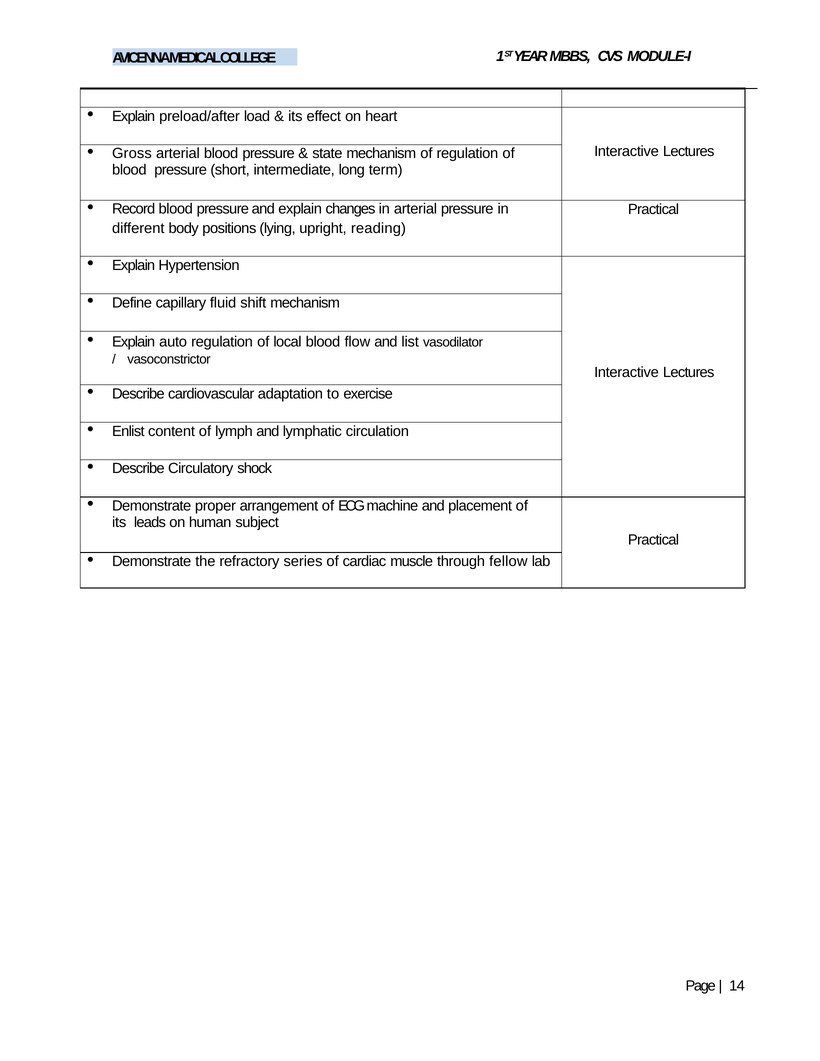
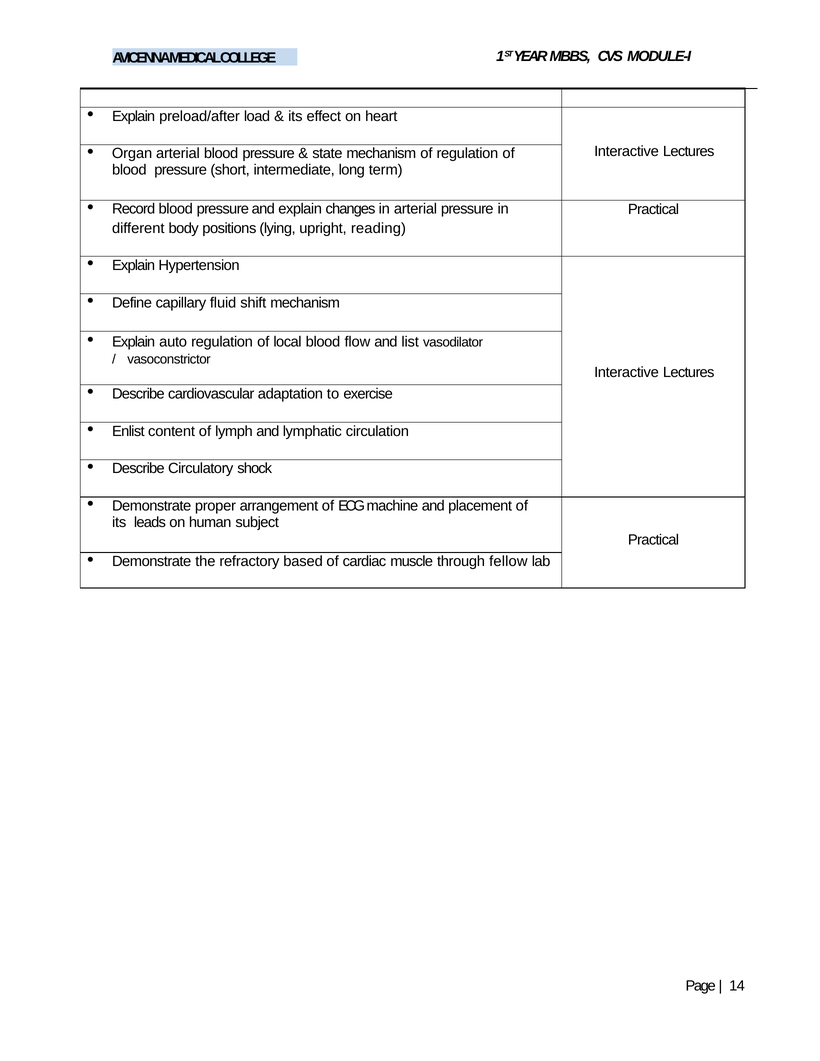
Gross: Gross -> Organ (132, 154)
series: series -> based (303, 561)
